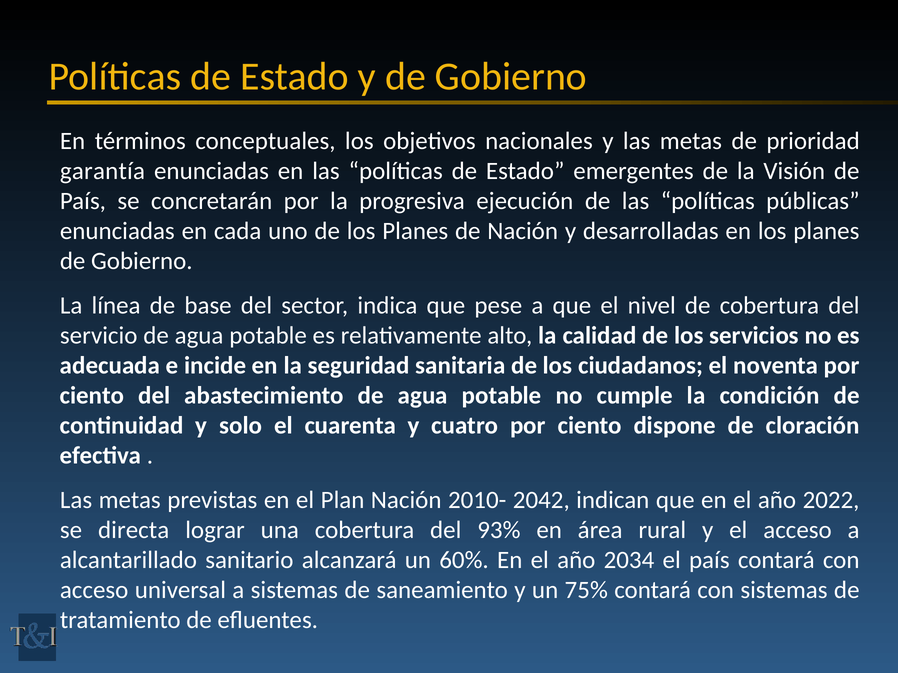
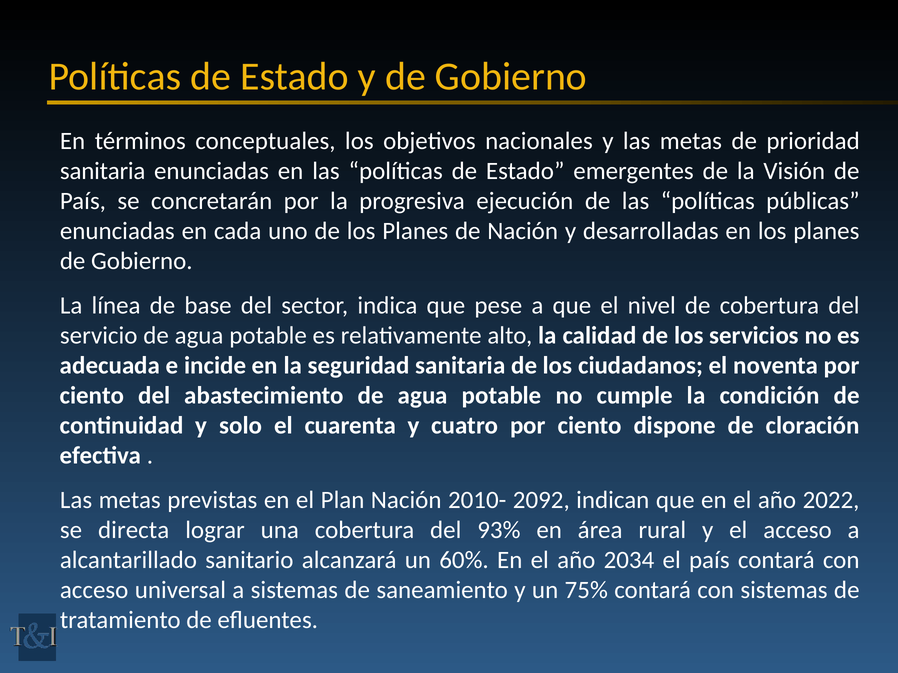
garantía: garantía -> sanitaria (103, 171)
2042: 2042 -> 2092 (541, 501)
